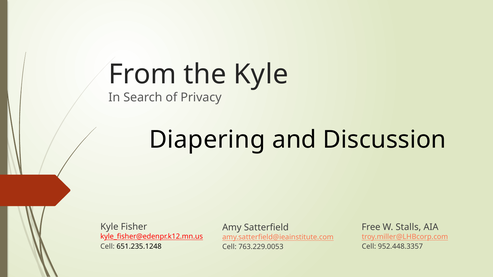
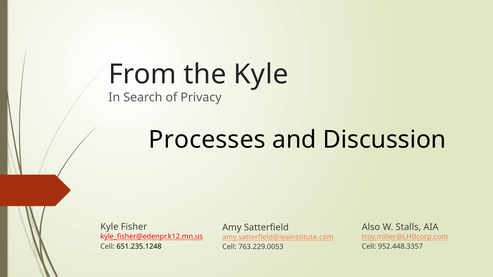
Diapering: Diapering -> Processes (207, 140)
Free: Free -> Also (371, 227)
